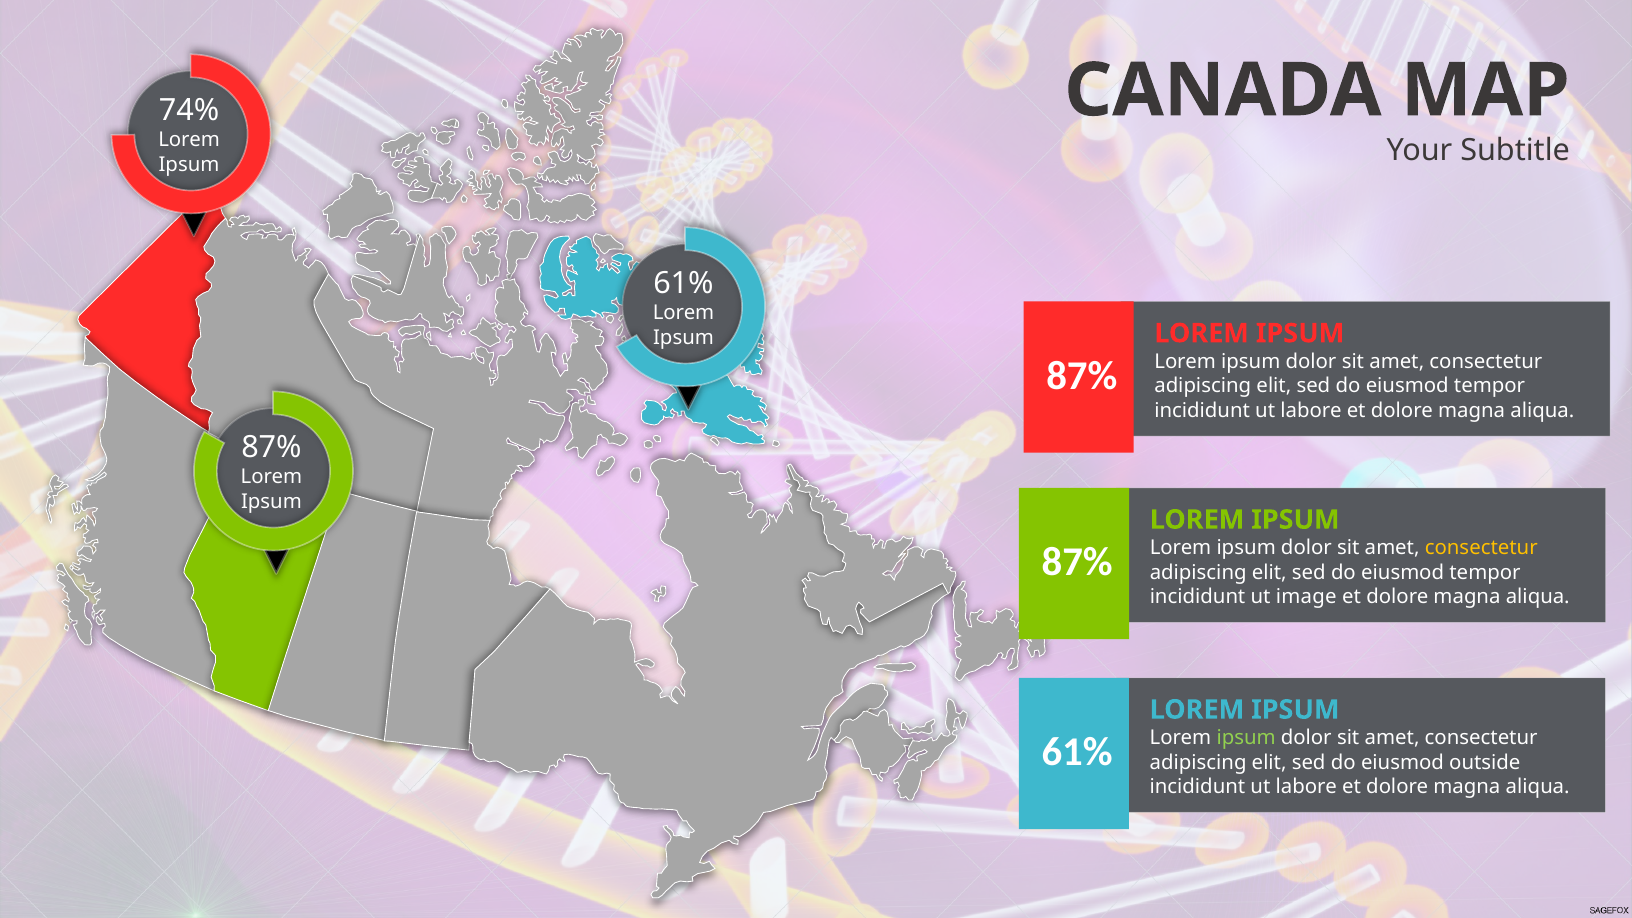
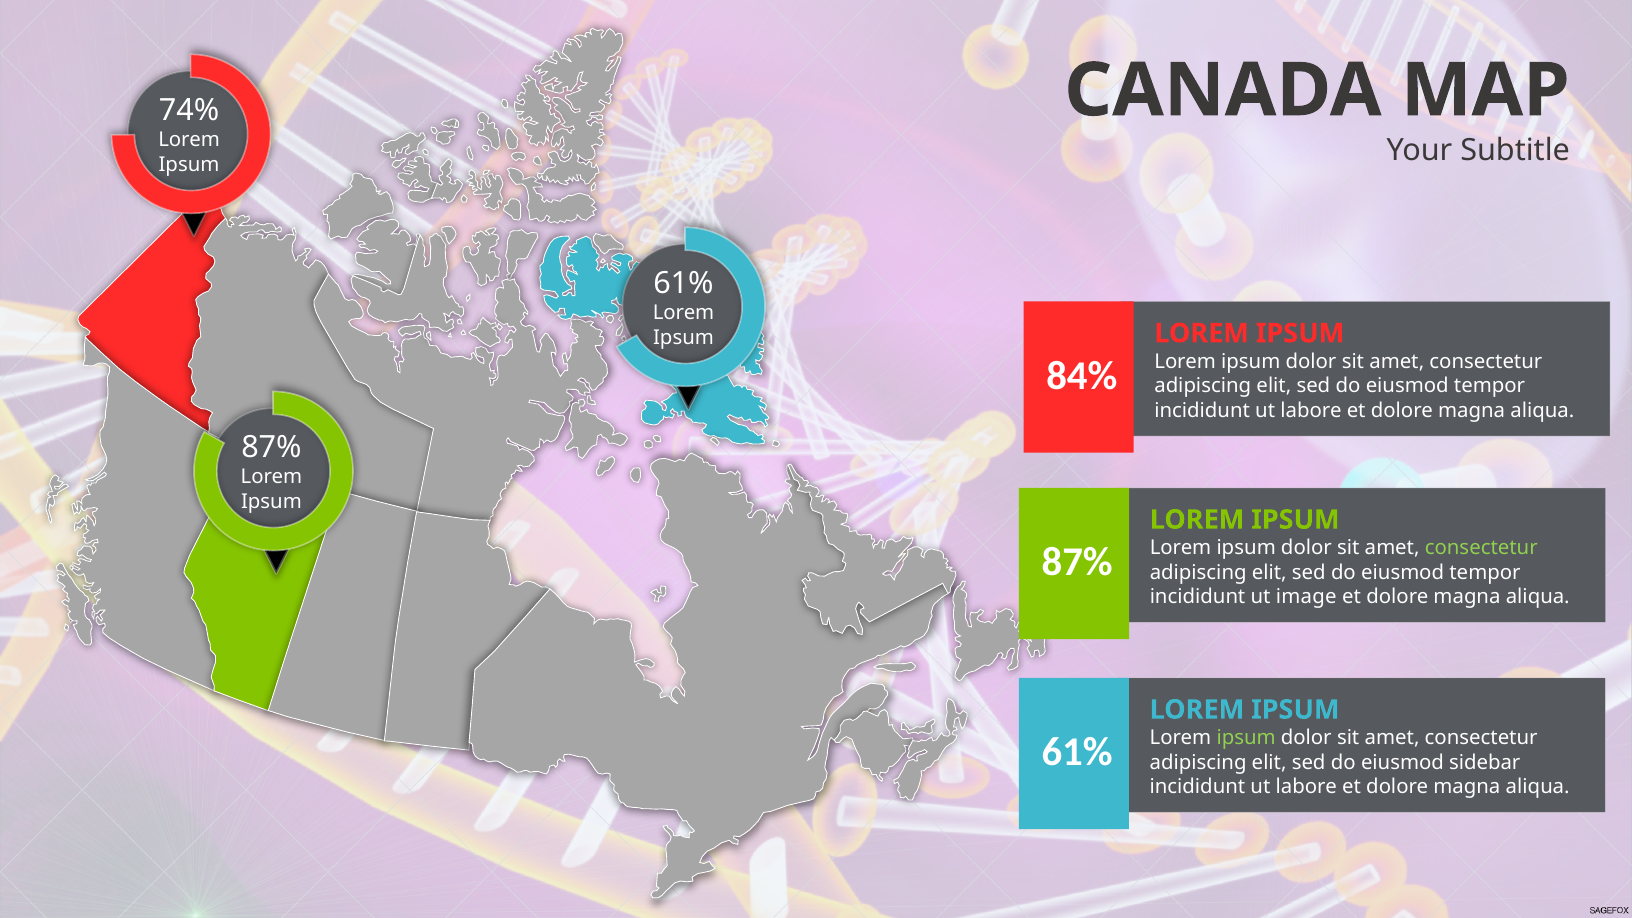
87%: 87% -> 84% (1082, 376)
consectetur colour: yellow -> light green (1481, 548)
outside: outside -> sidebar (1485, 762)
